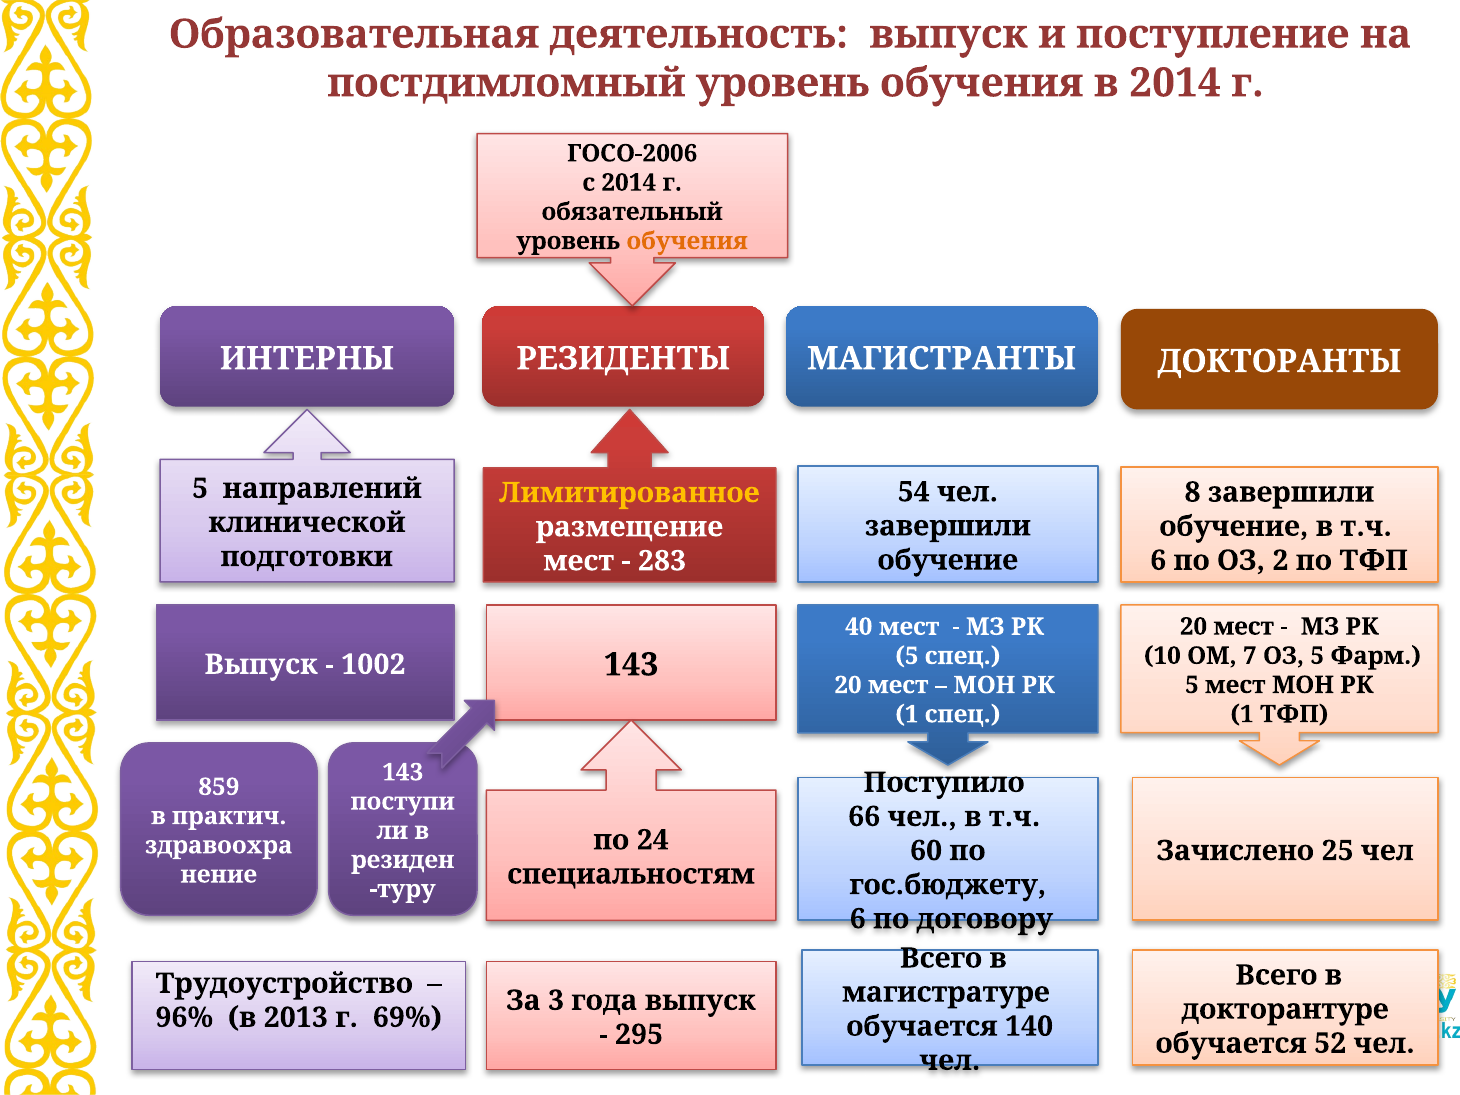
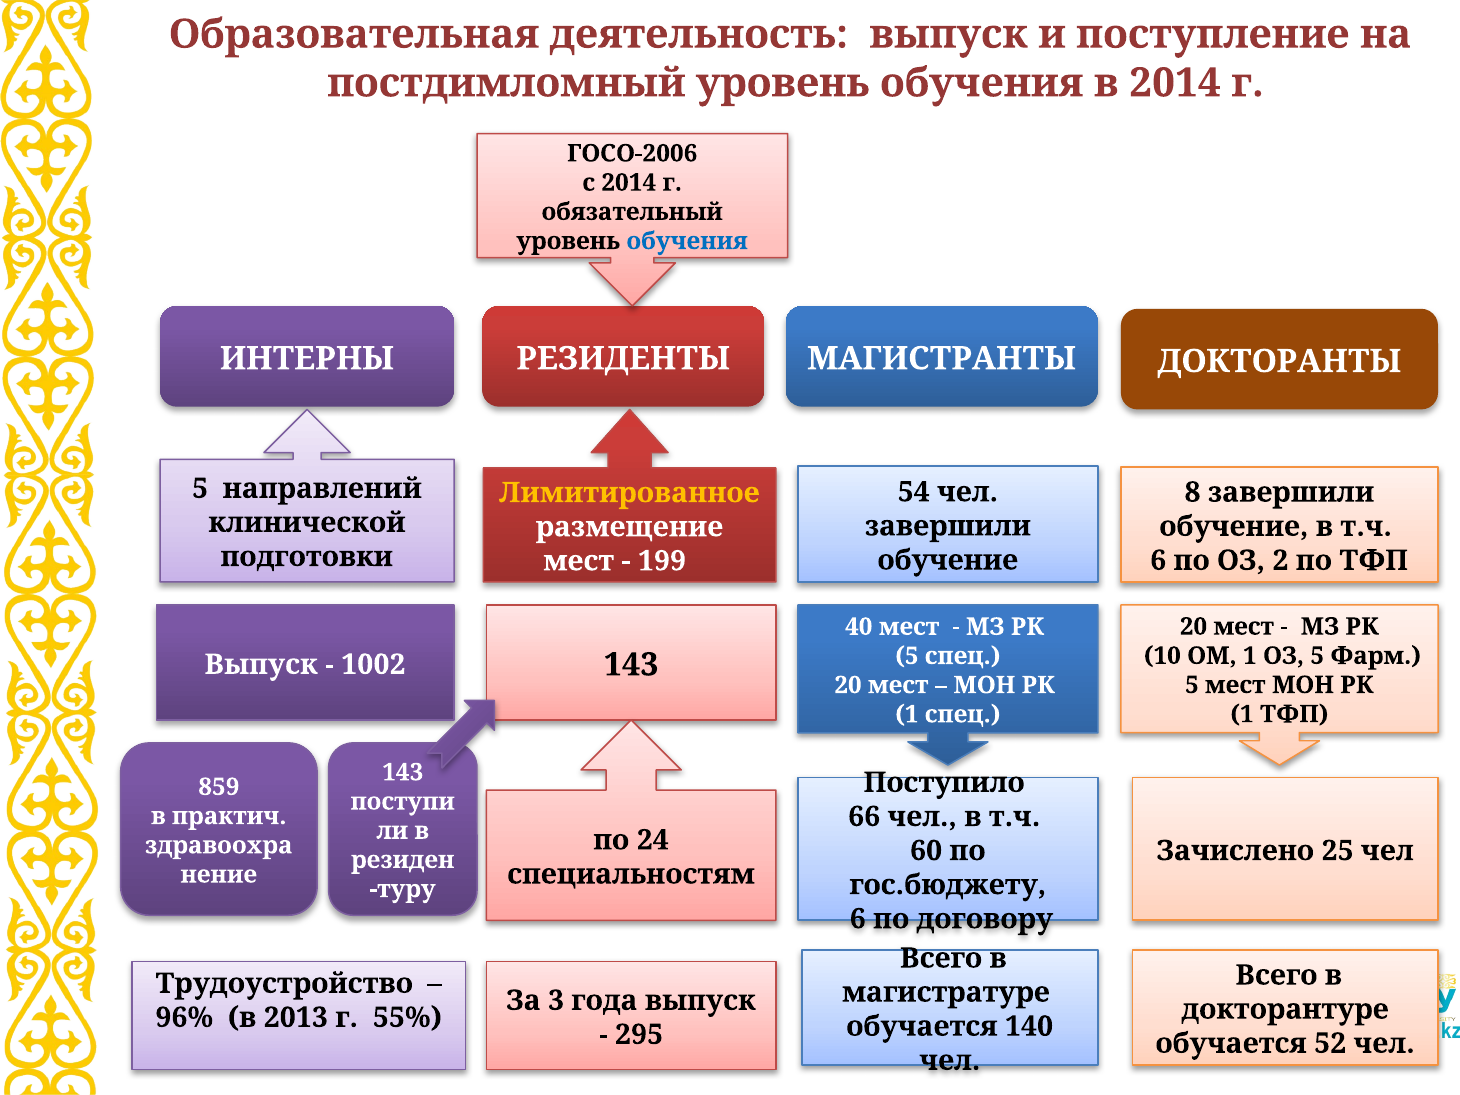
обучения colour: orange -> blue (687, 241)
283: 283 -> 199 (662, 561)
ОМ 7: 7 -> 1 (1250, 656)
69%: 69% -> 55% (407, 1018)
